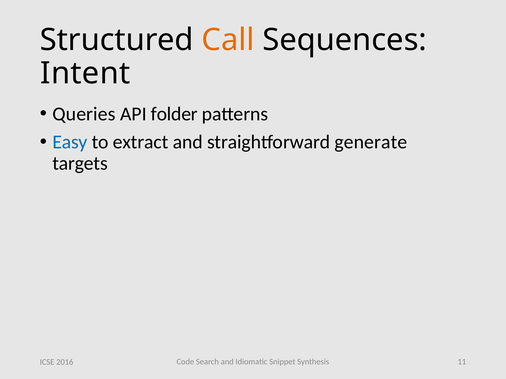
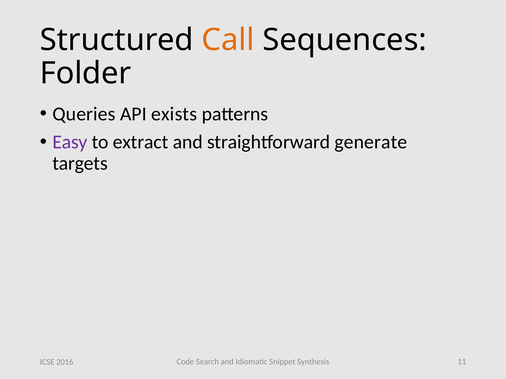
Intent: Intent -> Folder (86, 73)
folder: folder -> exists (174, 114)
Easy colour: blue -> purple (70, 142)
